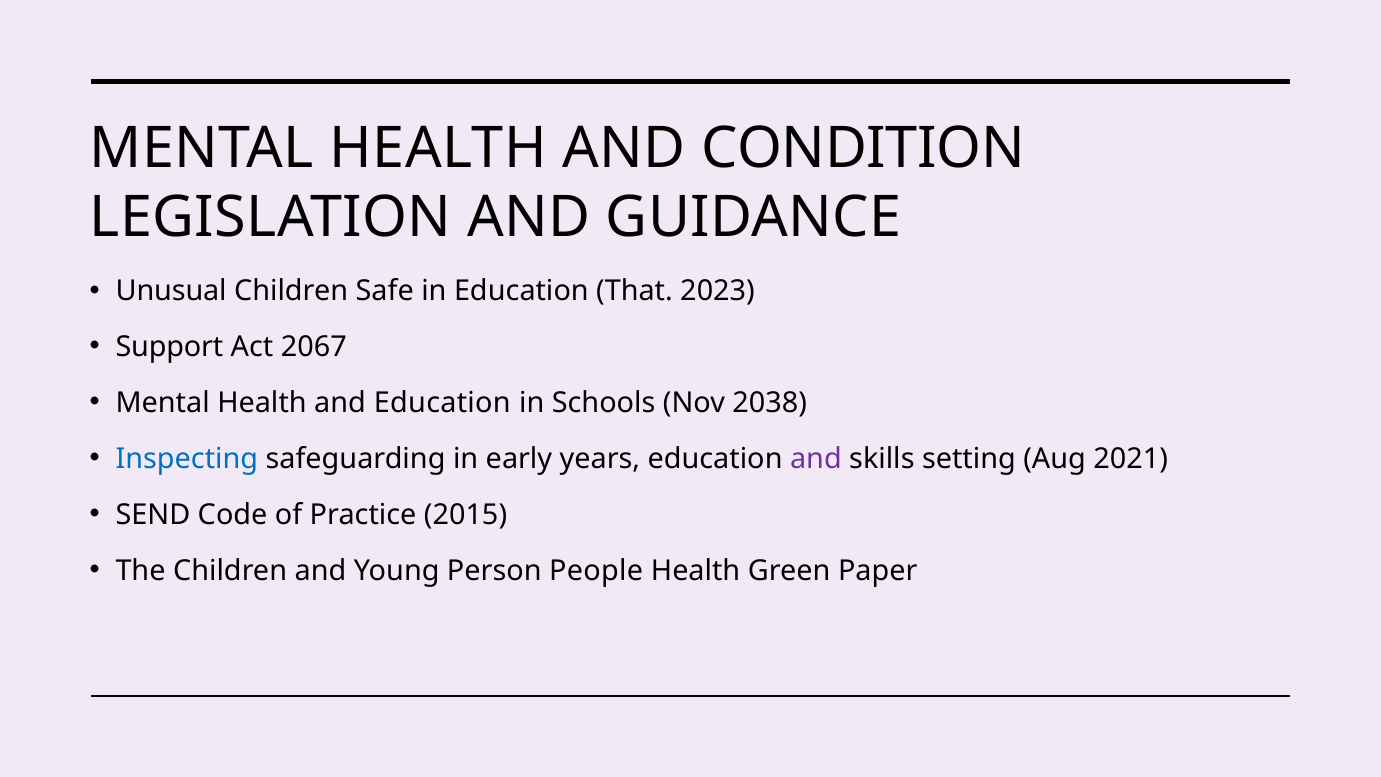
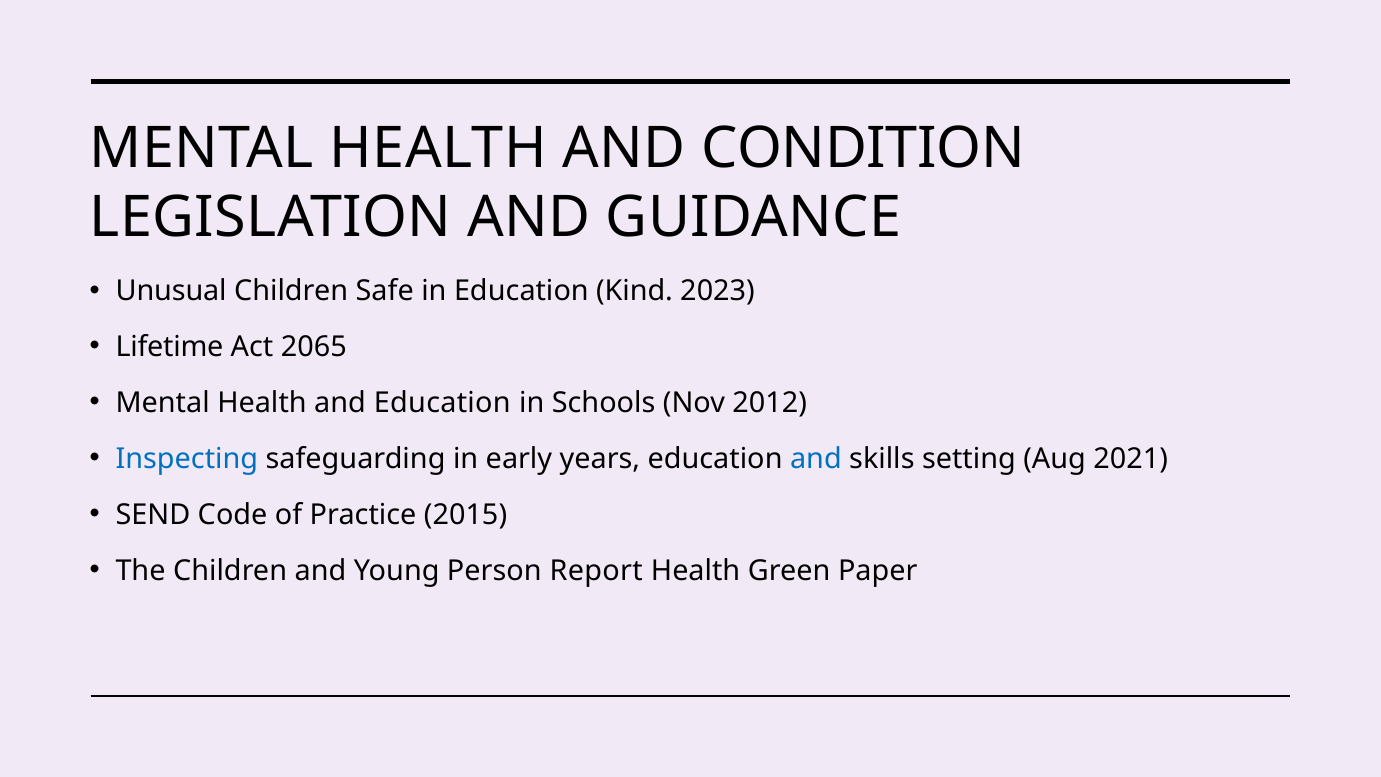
That: That -> Kind (635, 291)
Support: Support -> Lifetime (169, 347)
2067: 2067 -> 2065 (314, 347)
2038: 2038 -> 2012 (770, 403)
and colour: purple -> blue (816, 459)
People: People -> Report (596, 570)
